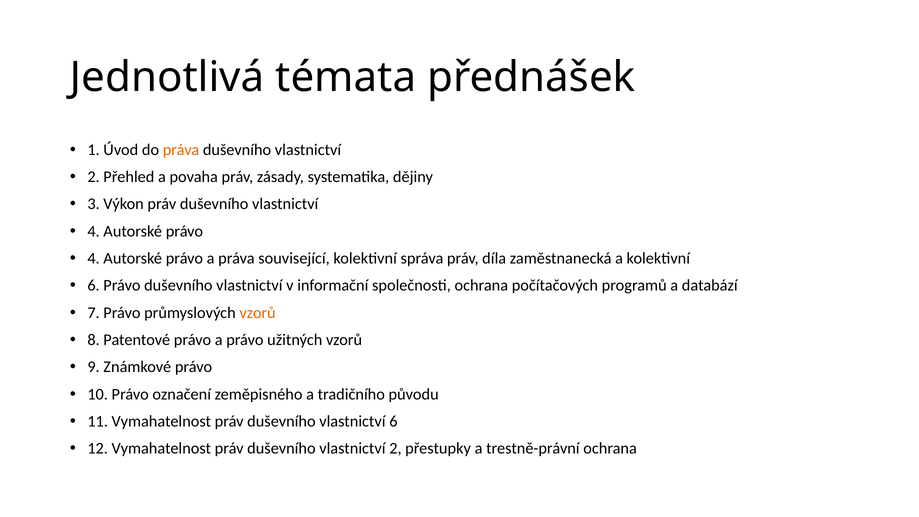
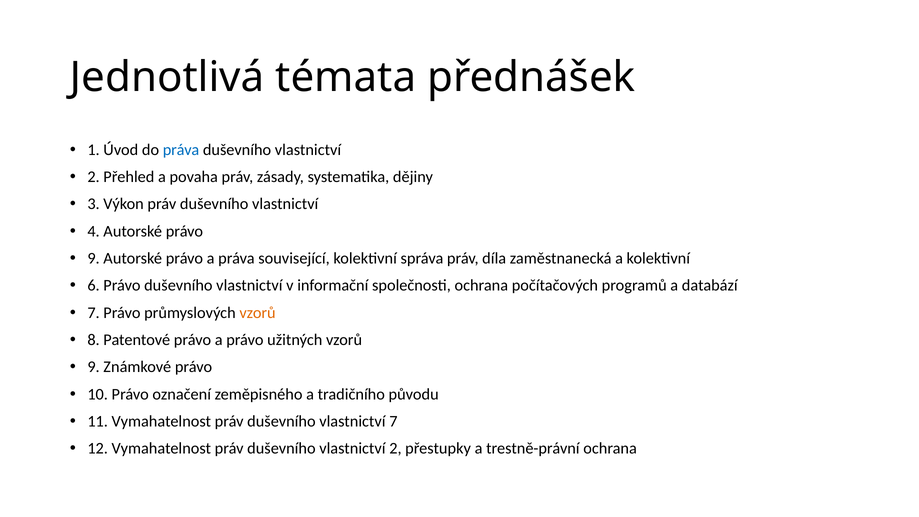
práva colour: orange -> blue (181, 150)
4: 4 -> 9 (94, 258)
vlastnictví 6: 6 -> 7 (393, 421)
